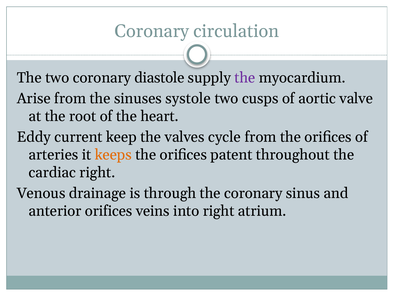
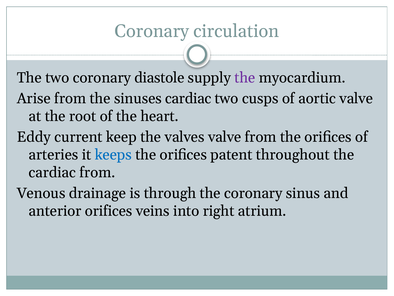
sinuses systole: systole -> cardiac (188, 98)
valves cycle: cycle -> valve (225, 137)
keeps colour: orange -> blue (113, 155)
cardiac right: right -> from (97, 172)
